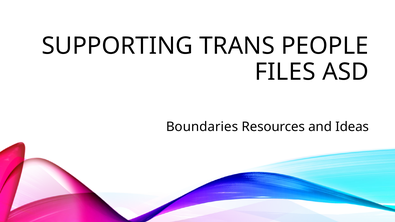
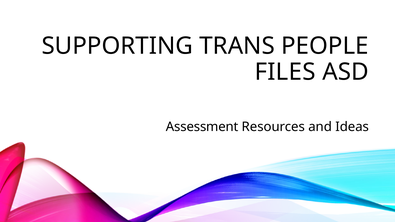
Boundaries: Boundaries -> Assessment (202, 127)
